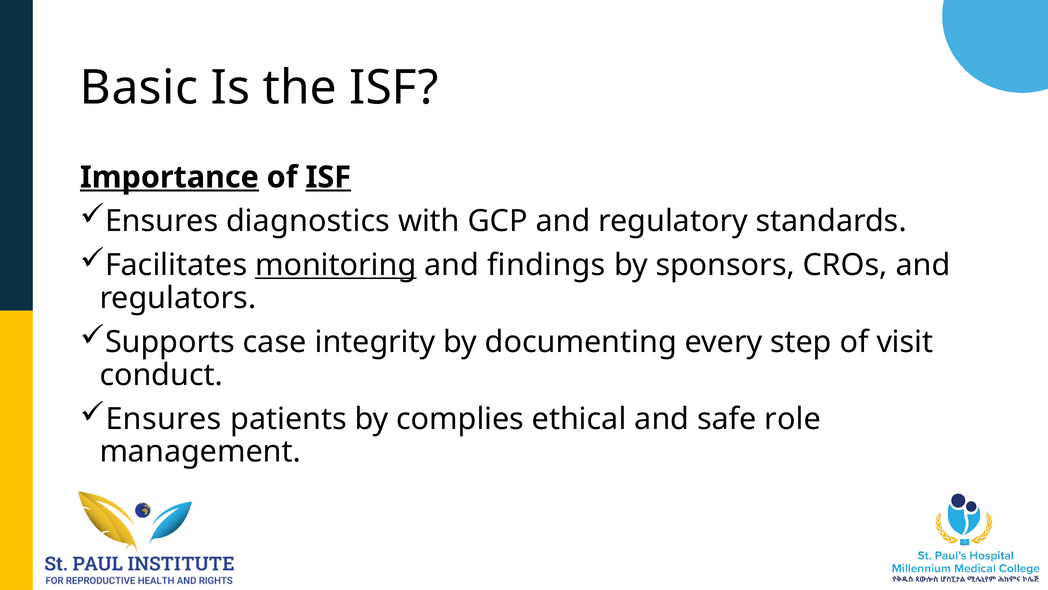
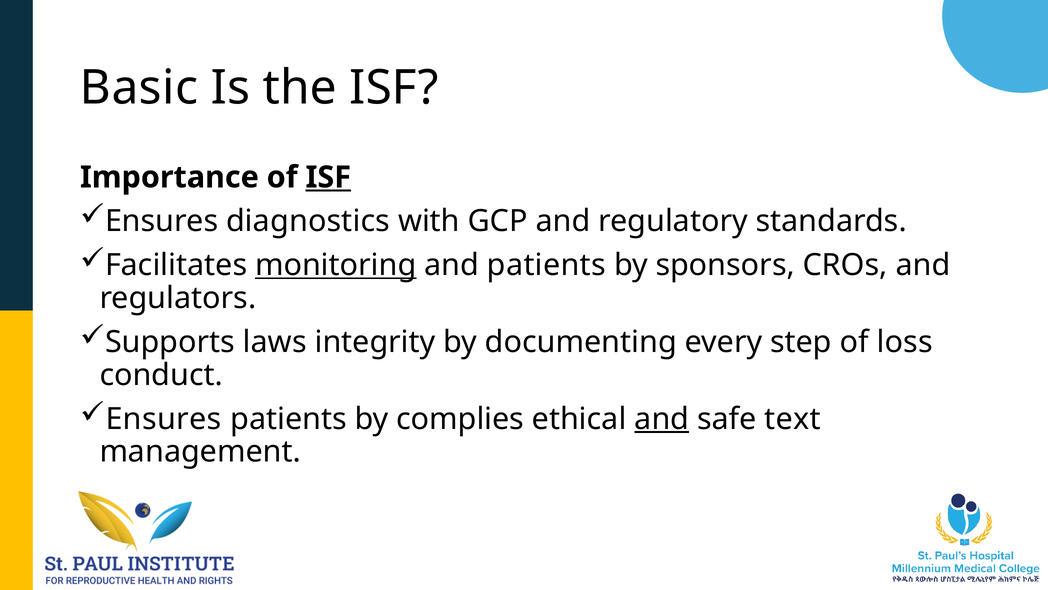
Importance underline: present -> none (169, 177)
and findings: findings -> patients (546, 265)
case: case -> laws (275, 342)
visit: visit -> loss (905, 342)
and underline: none -> present (662, 419)
role: role -> text (793, 419)
